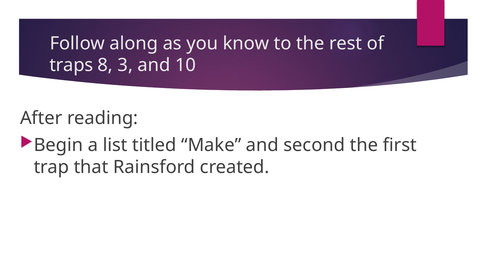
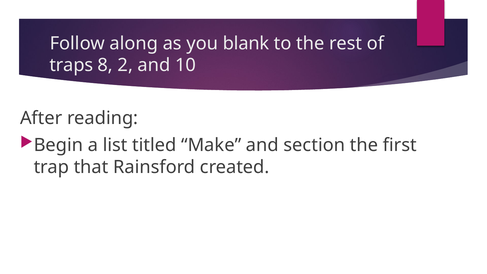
know: know -> blank (246, 43)
3: 3 -> 2 (125, 65)
second: second -> section (314, 145)
